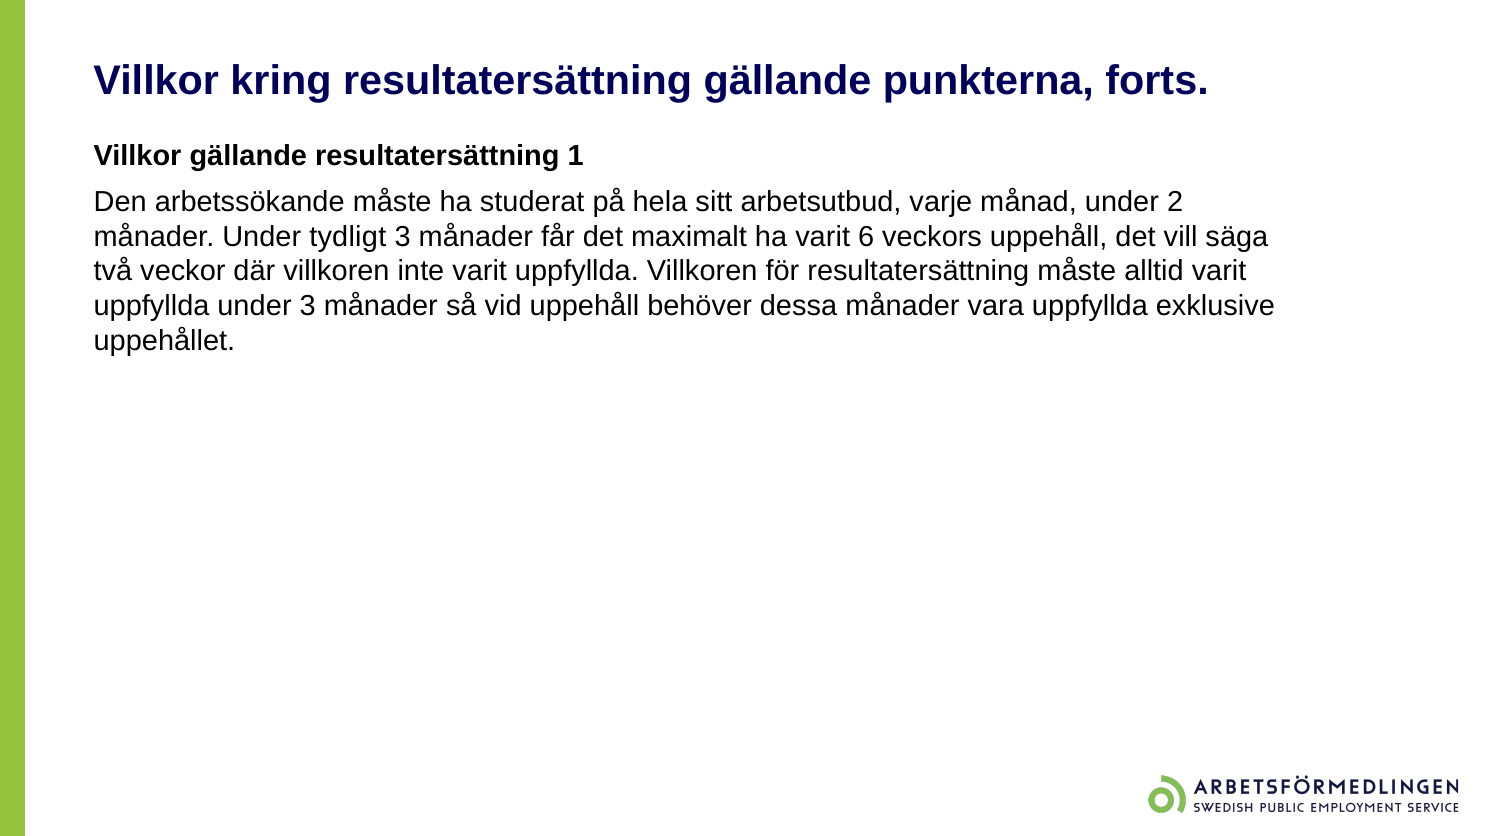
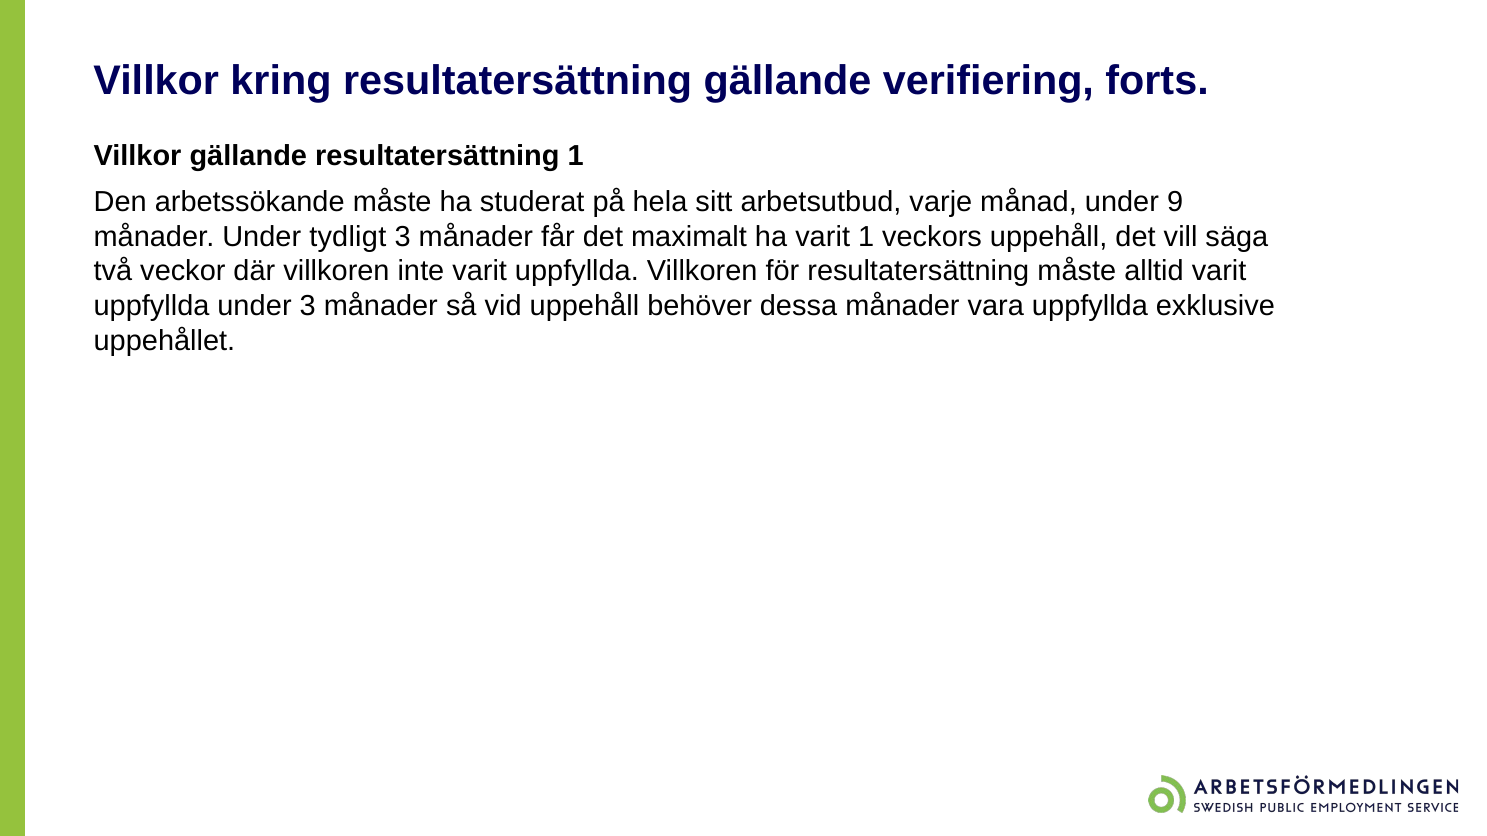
punkterna: punkterna -> verifiering (988, 80)
2: 2 -> 9 (1175, 202)
varit 6: 6 -> 1 (866, 237)
